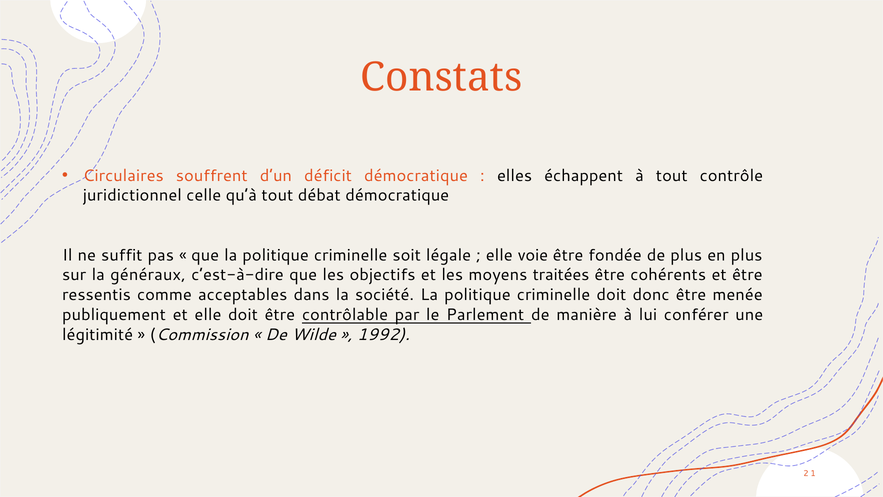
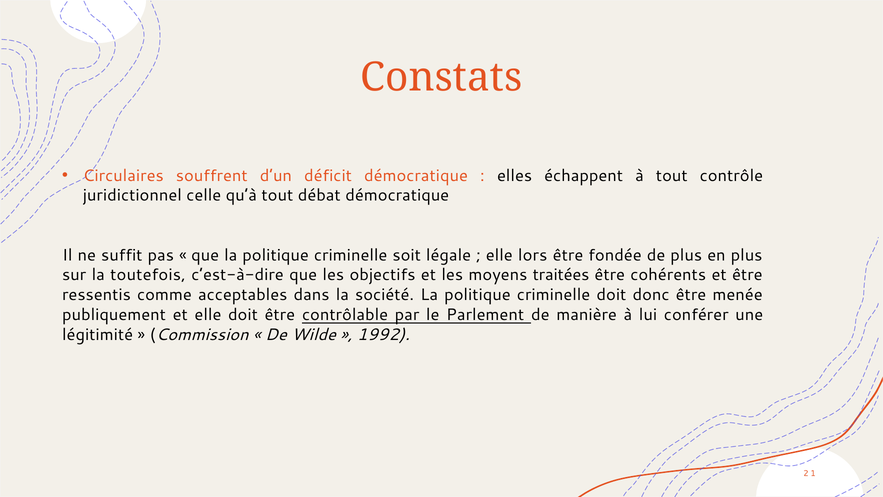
voie: voie -> lors (533, 255)
généraux: généraux -> toutefois (148, 275)
